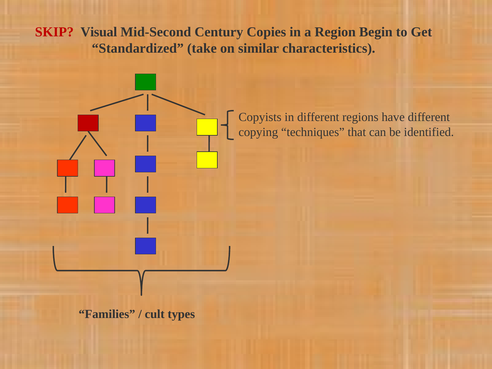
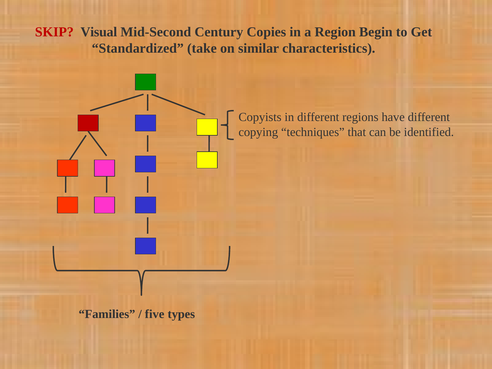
cult: cult -> five (155, 314)
